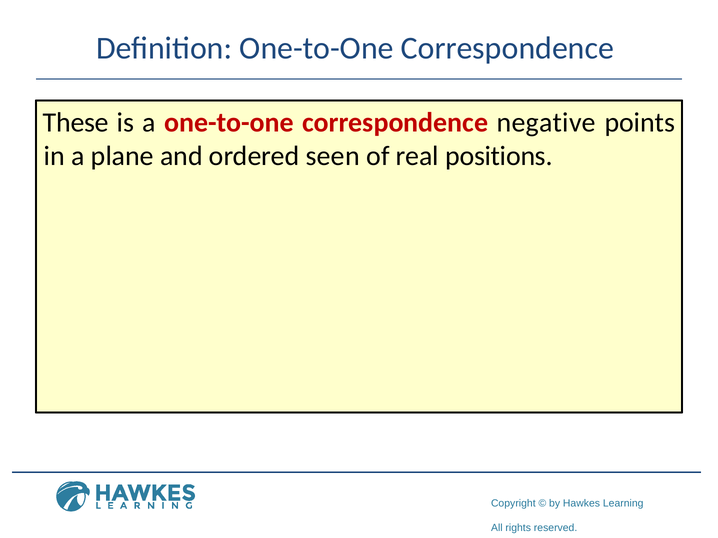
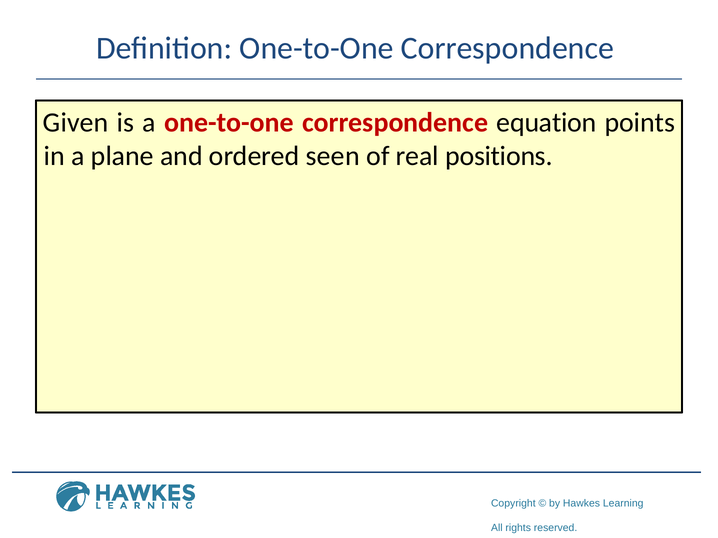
These: These -> Given (76, 123)
negative: negative -> equation (546, 123)
